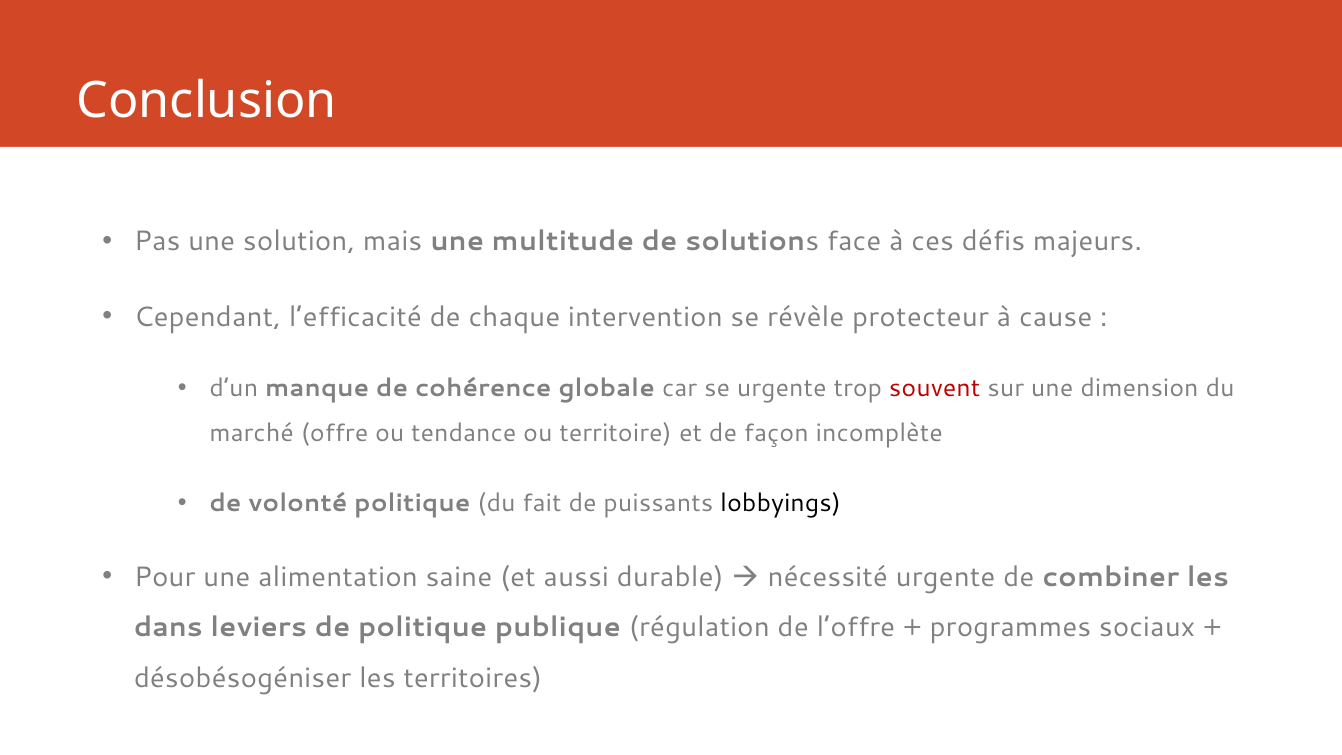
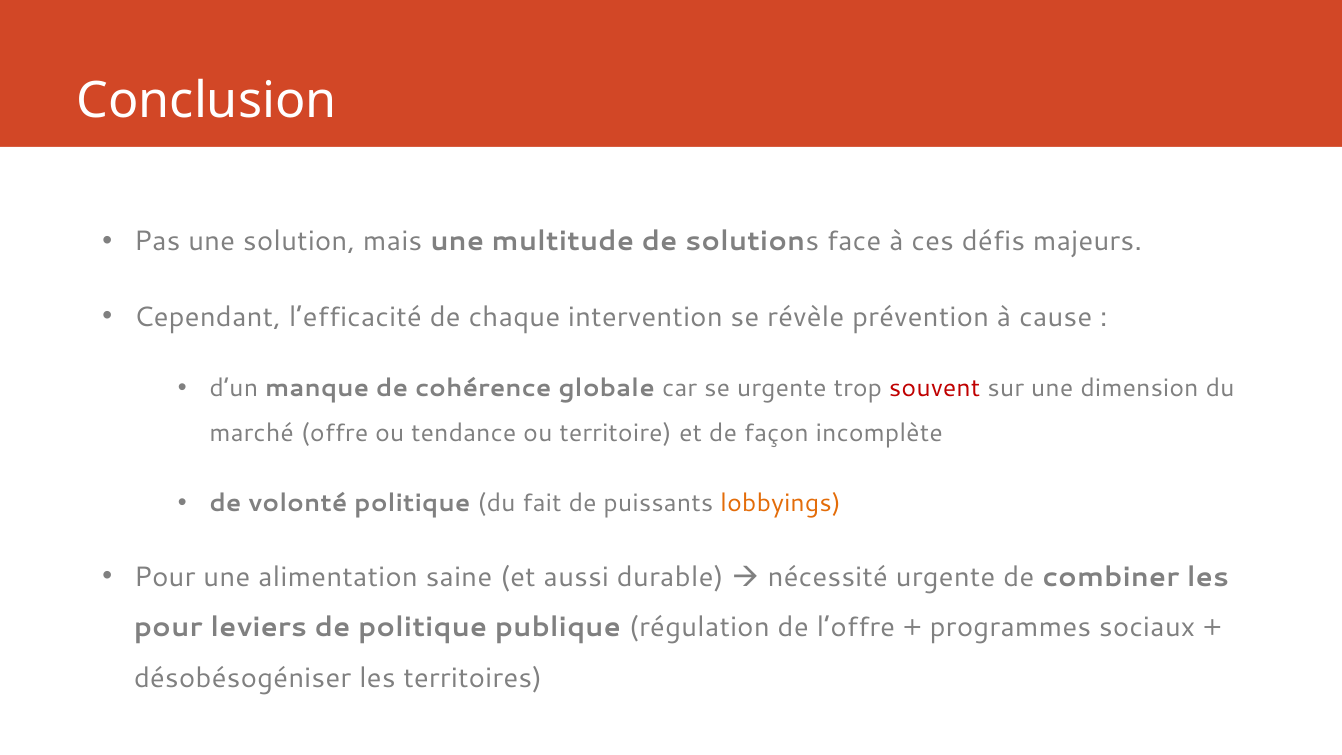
protecteur: protecteur -> prévention (921, 317)
lobbyings colour: black -> orange (781, 503)
dans: dans -> pour (168, 628)
